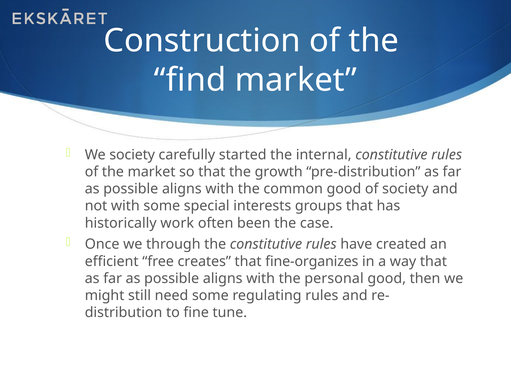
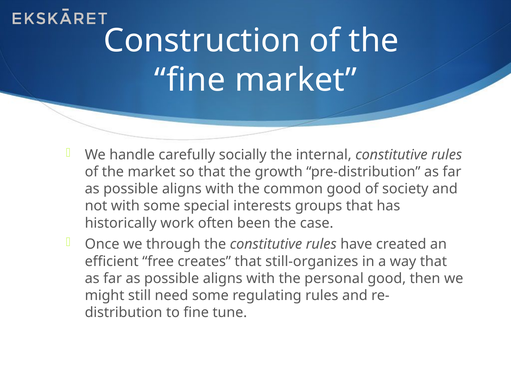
find: find -> fine (190, 80)
We society: society -> handle (132, 155)
started: started -> socially (243, 155)
fine-organizes: fine-organizes -> still-organizes (312, 262)
